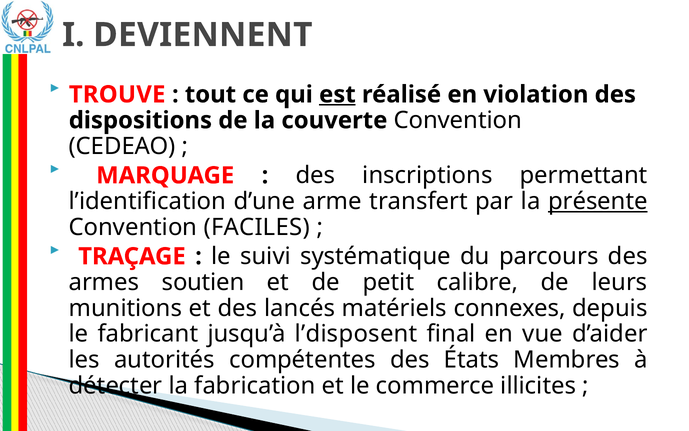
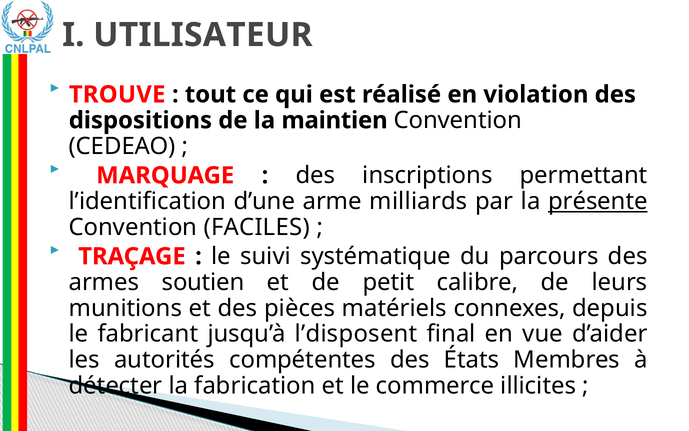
DEVIENNENT: DEVIENNENT -> UTILISATEUR (203, 35)
est underline: present -> none (337, 94)
couverte: couverte -> maintien (334, 120)
transfert: transfert -> milliards (418, 201)
lancés: lancés -> pièces (300, 308)
